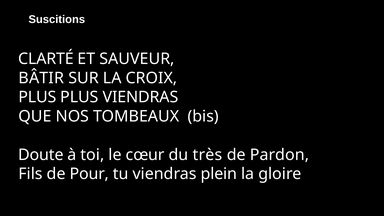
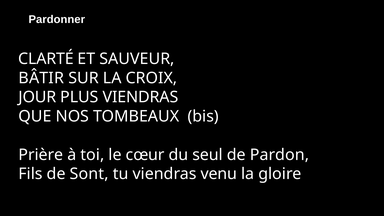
Suscitions: Suscitions -> Pardonner (57, 19)
PLUS: PLUS -> JOUR (37, 97)
Doute: Doute -> Prière (41, 155)
très: très -> seul (208, 155)
Pour: Pour -> Sont (89, 174)
plein: plein -> venu (219, 174)
